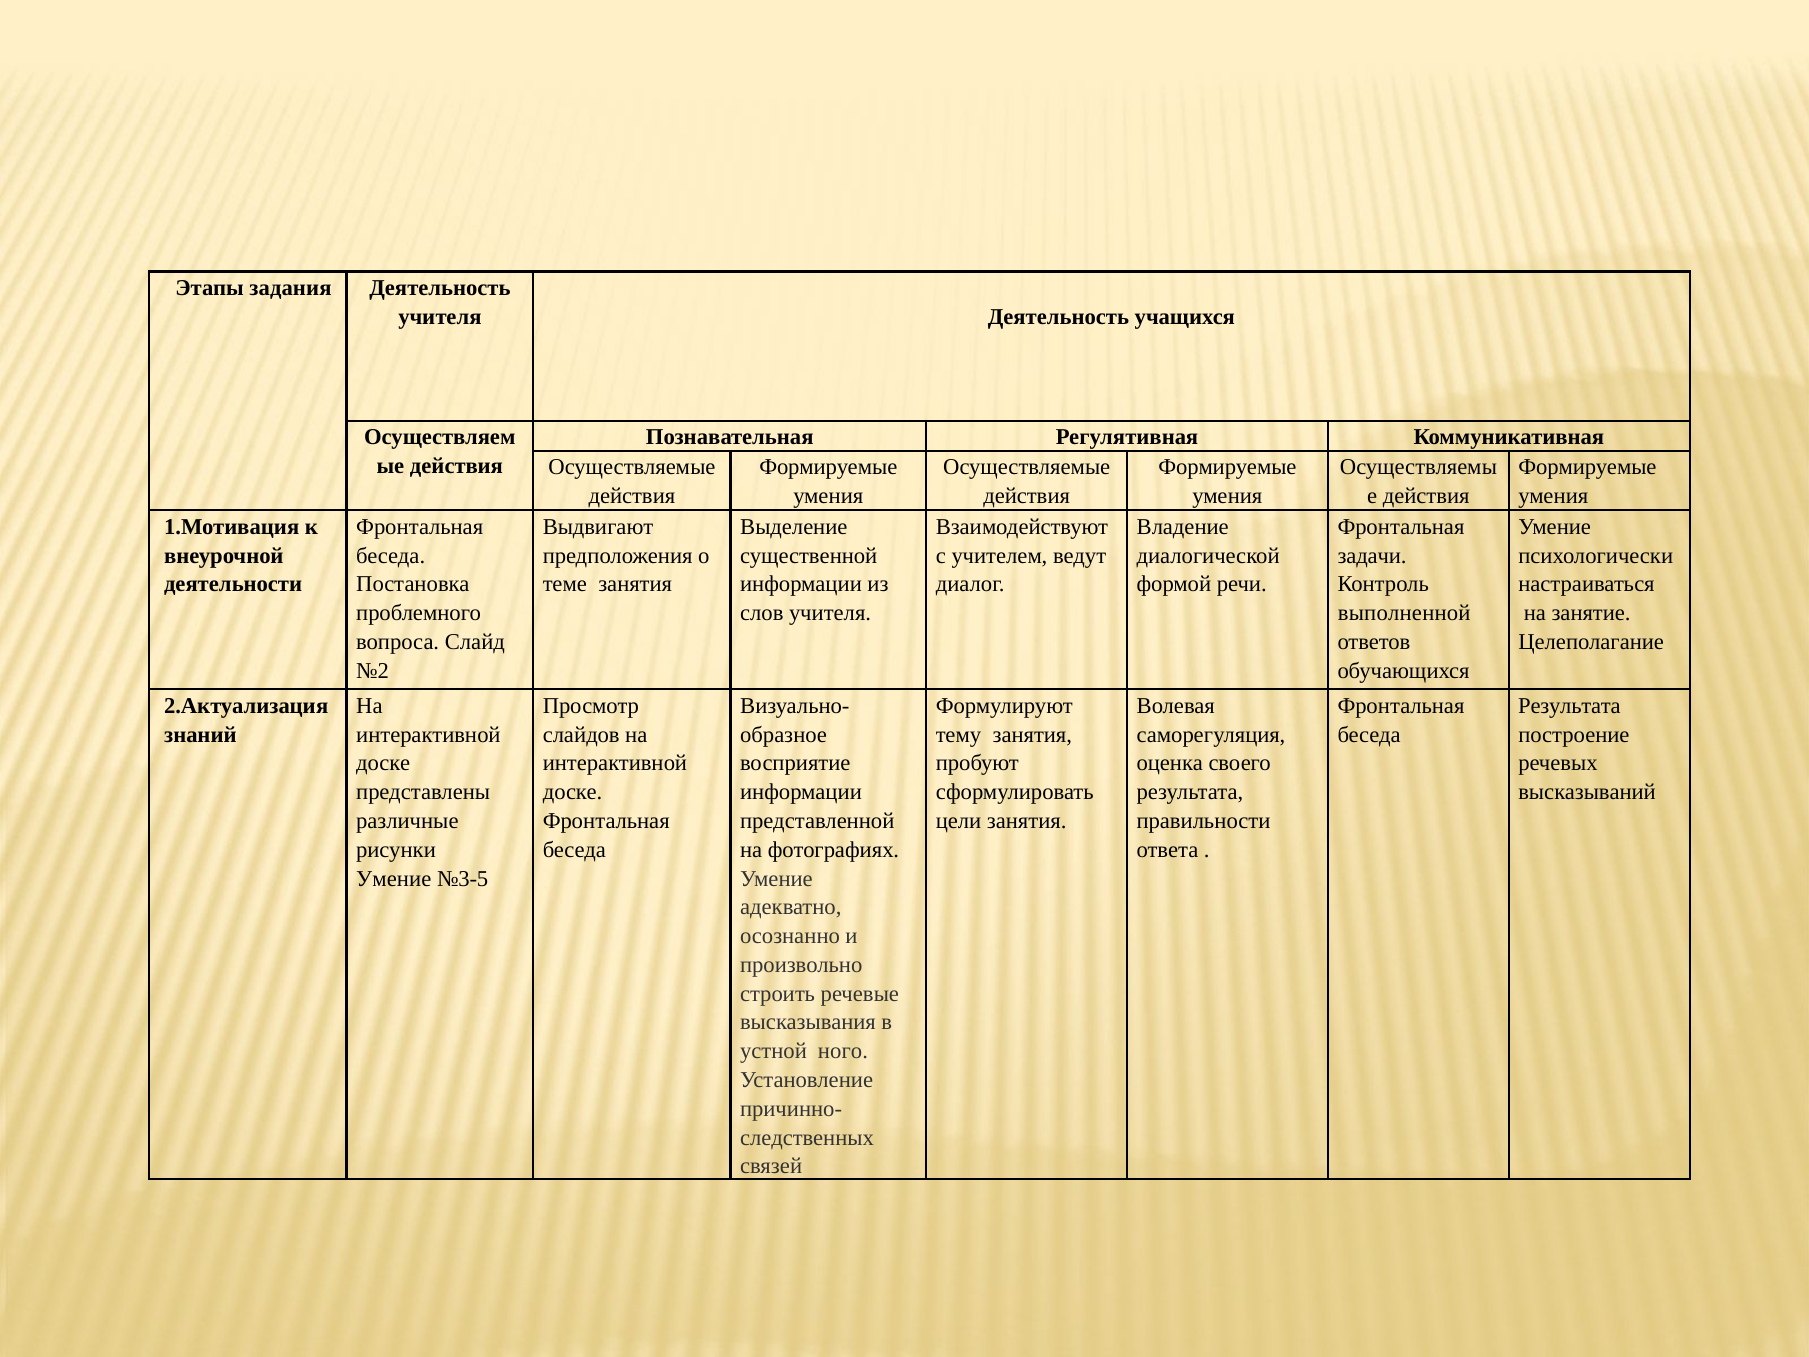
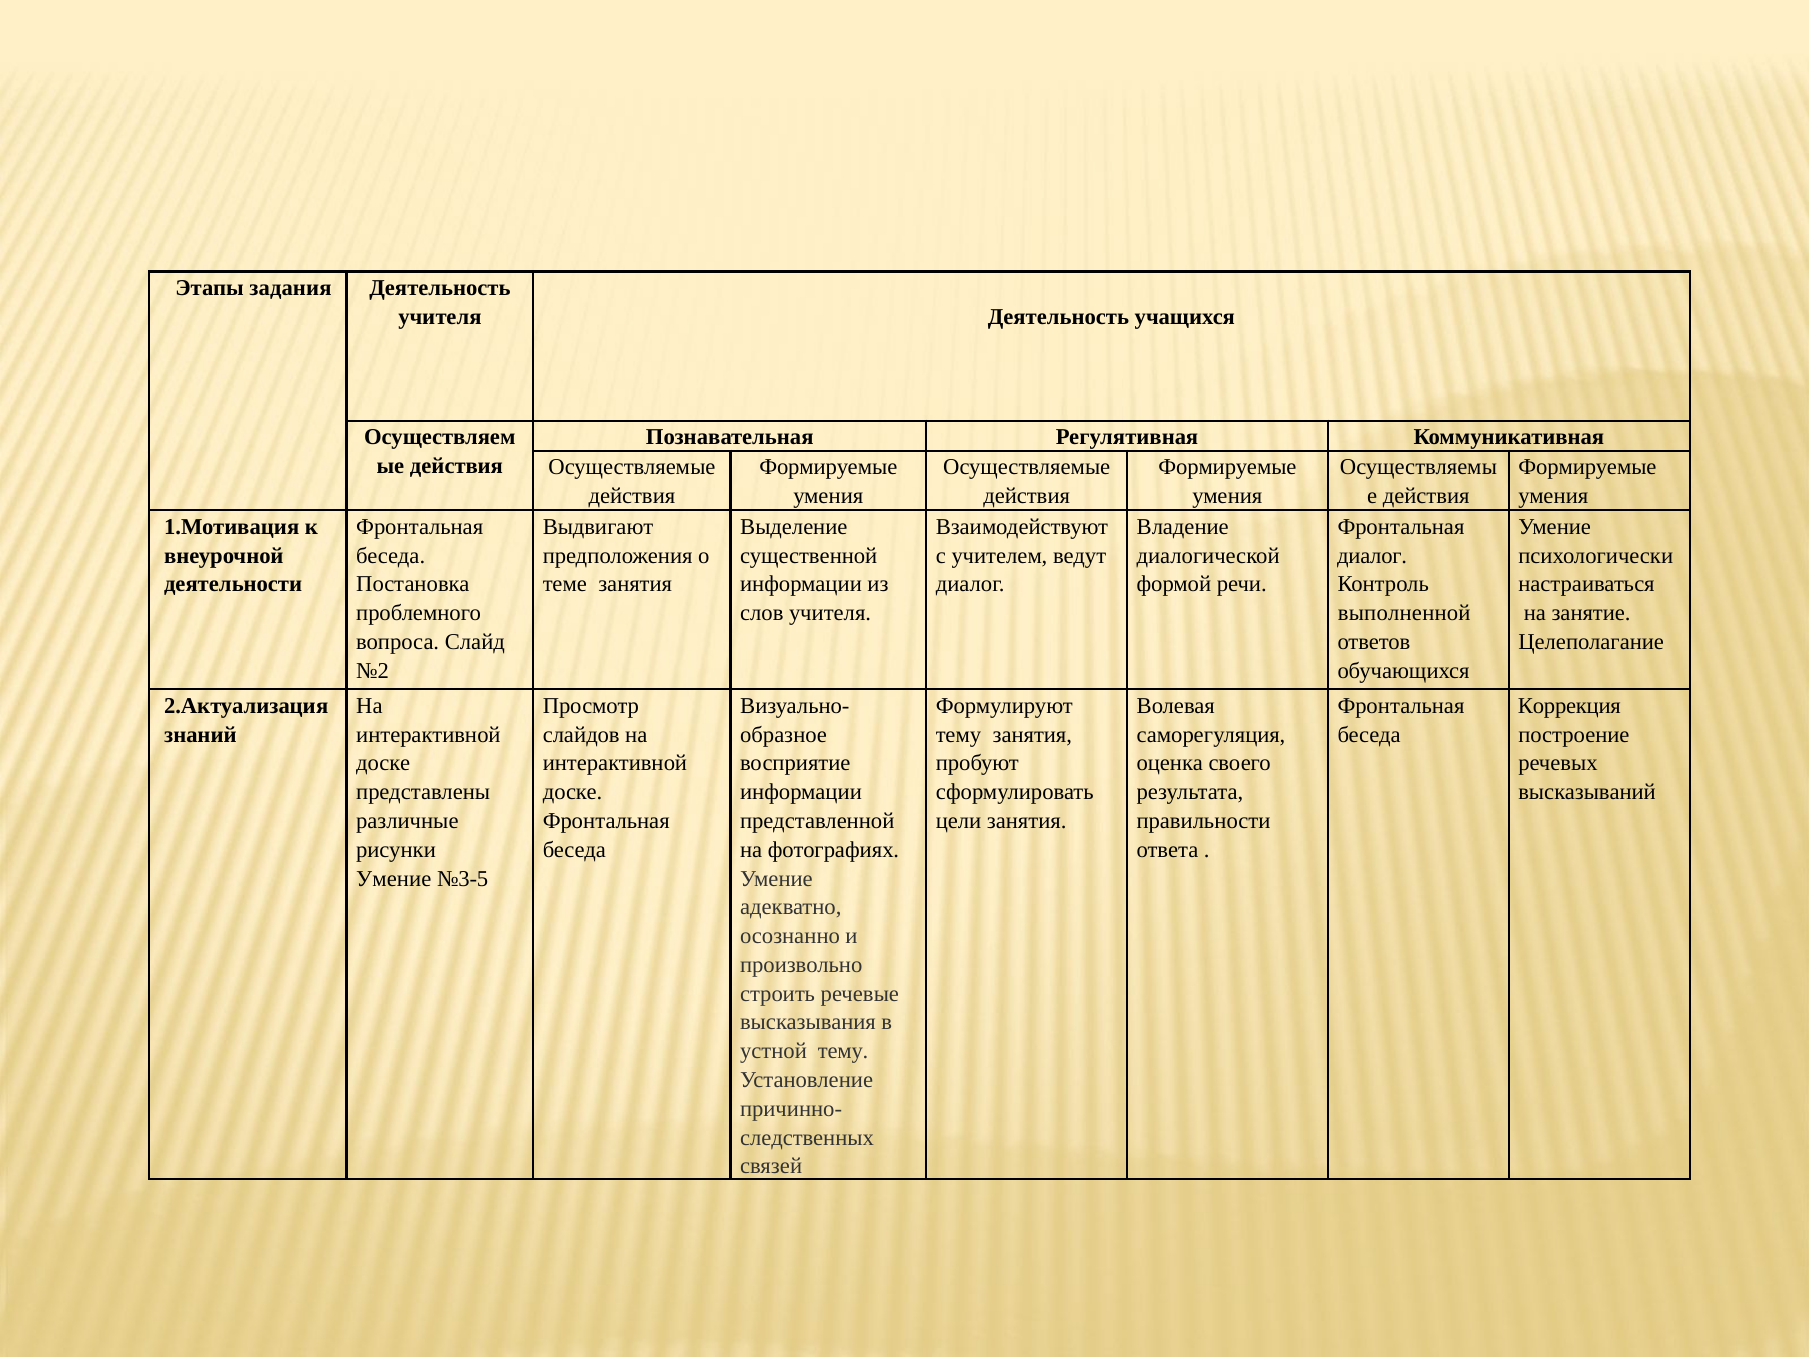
задачи: задачи -> диалог (1372, 555)
Результата: Результата -> Коррекция (1569, 706)
устной ного: ного -> тему (843, 1051)
